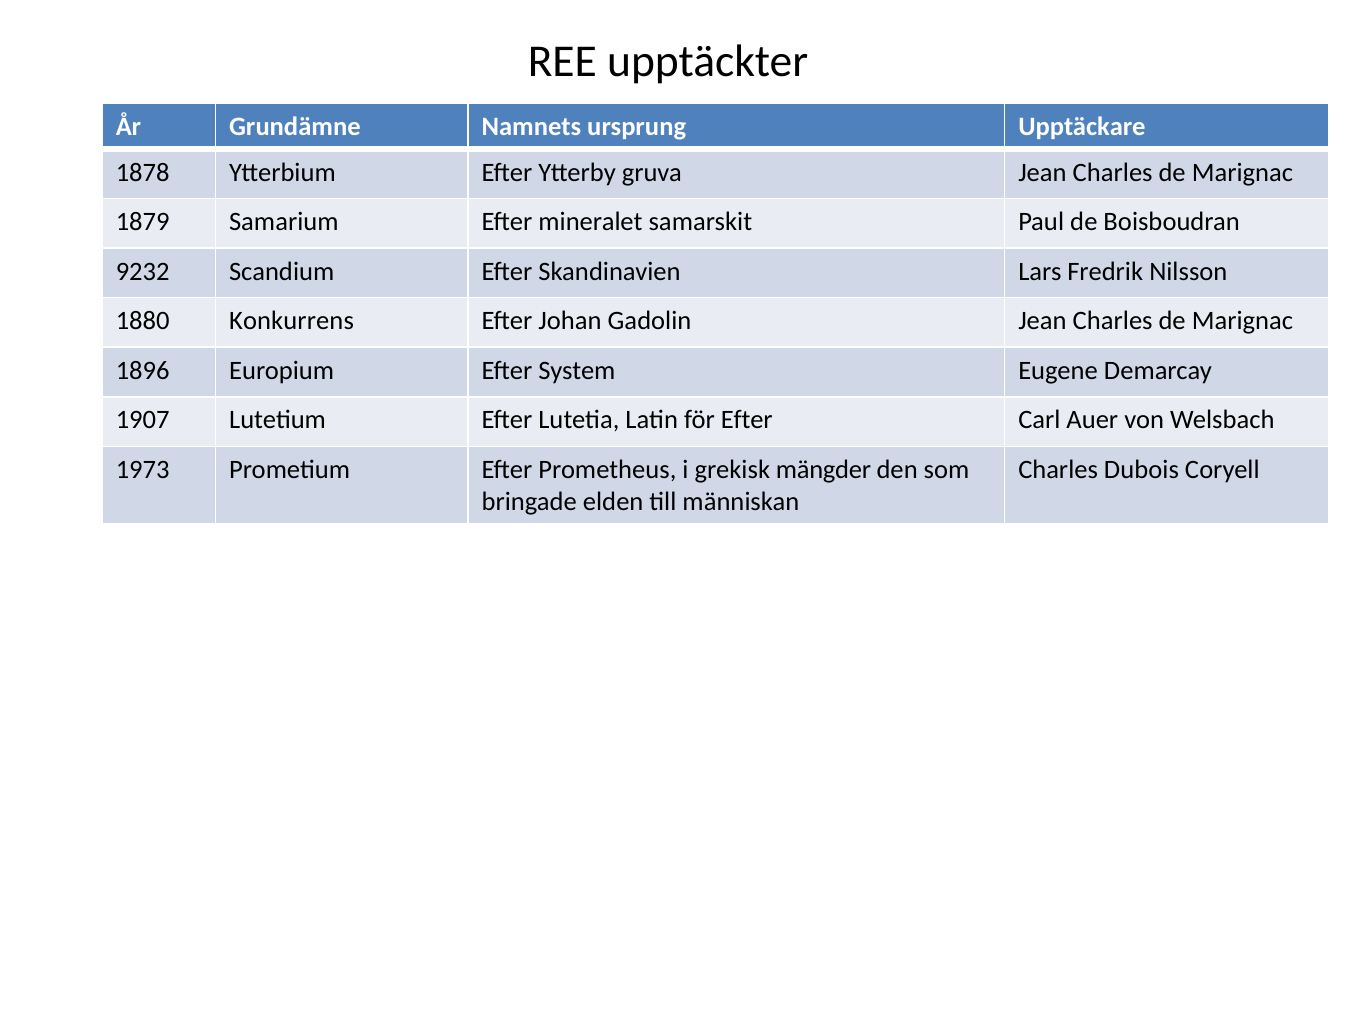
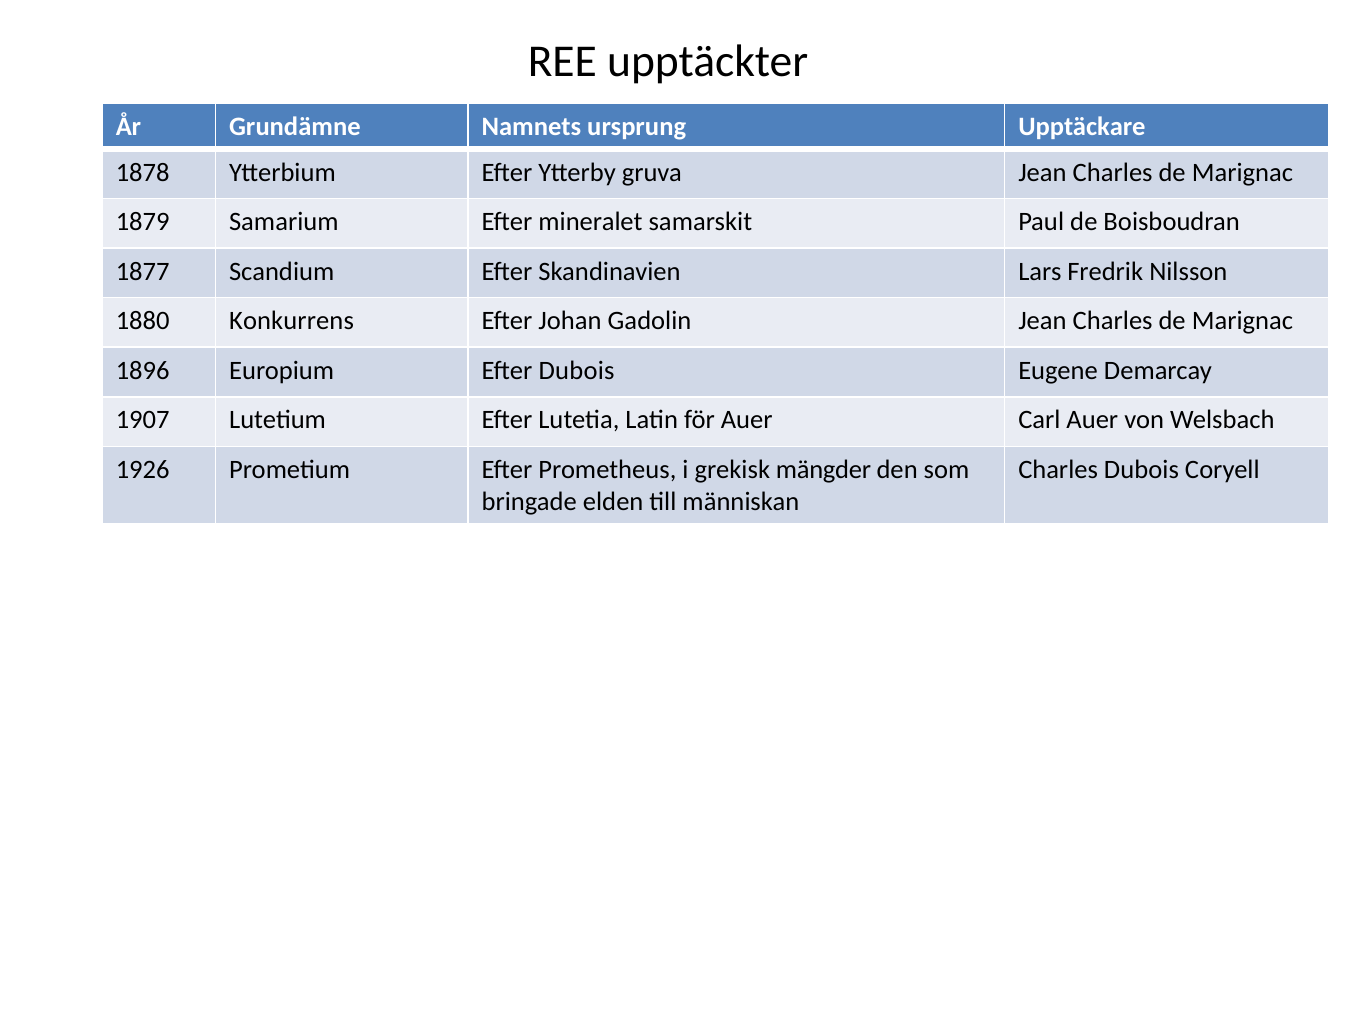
9232: 9232 -> 1877 (143, 272)
Efter System: System -> Dubois (577, 371)
för Efter: Efter -> Auer (747, 420)
1973: 1973 -> 1926 (143, 470)
